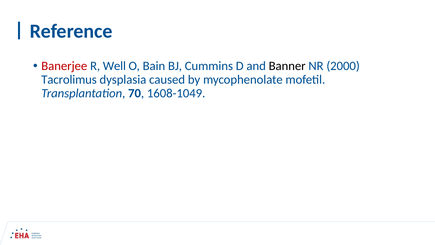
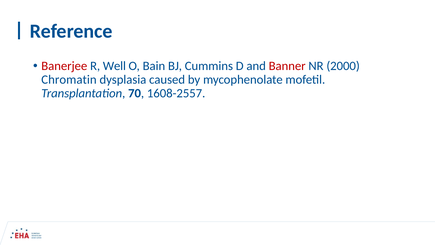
Banner colour: black -> red (287, 66)
Tacrolimus: Tacrolimus -> Chromatin (69, 80)
1608-1049: 1608-1049 -> 1608-2557 (176, 93)
